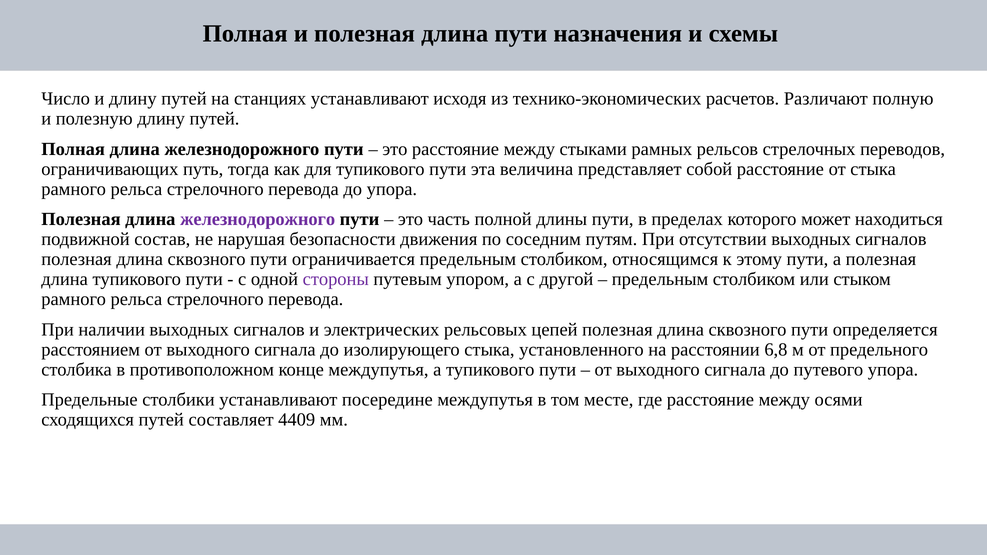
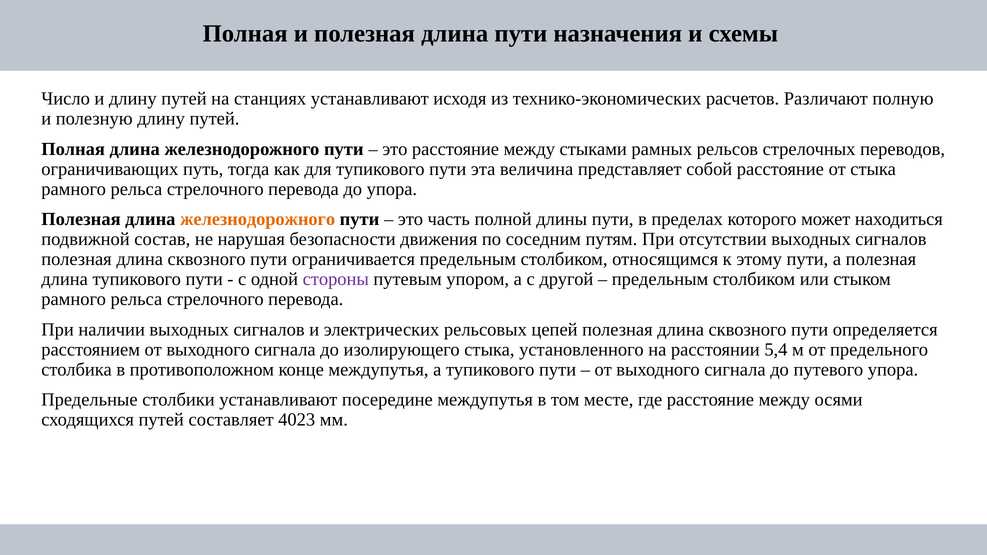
железнодорожного colour: purple -> orange (258, 219)
6,8: 6,8 -> 5,4 (776, 350)
4409: 4409 -> 4023 (297, 420)
